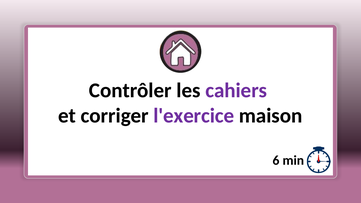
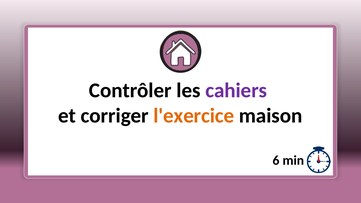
l'exercice colour: purple -> orange (194, 116)
